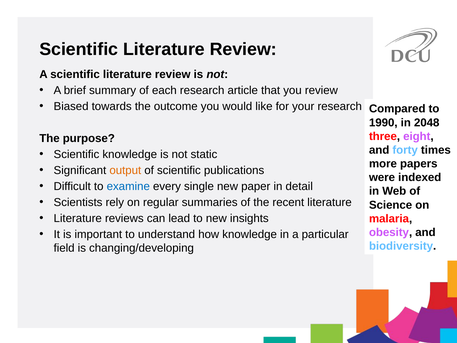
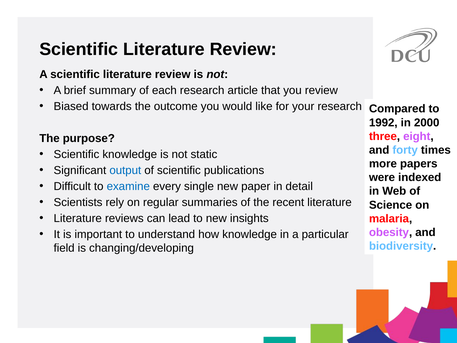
1990: 1990 -> 1992 (383, 122)
2048: 2048 -> 2000 (427, 122)
output colour: orange -> blue (125, 170)
